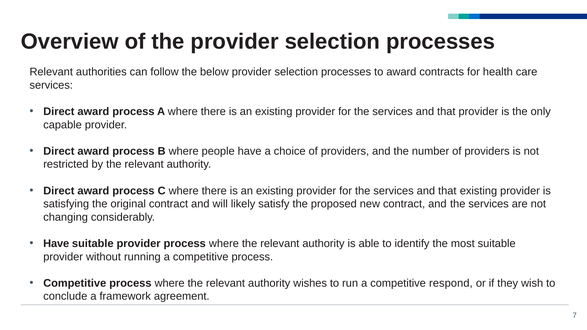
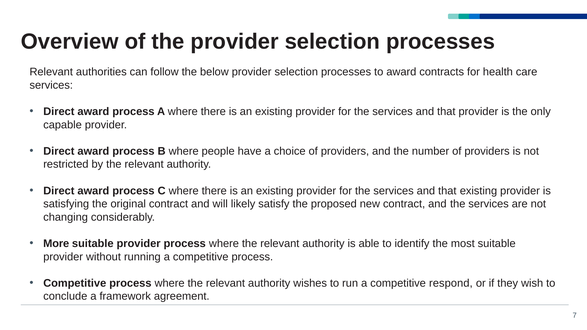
Have: Have -> More (56, 244)
